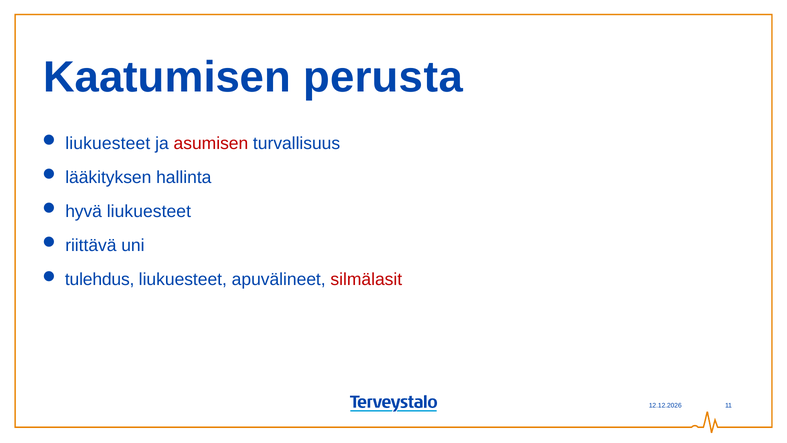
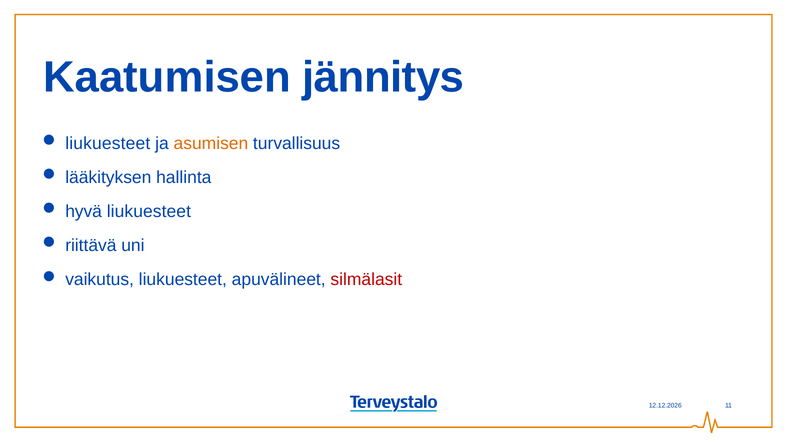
perusta: perusta -> jännitys (383, 77)
asumisen colour: red -> orange (211, 143)
tulehdus: tulehdus -> vaikutus (100, 280)
